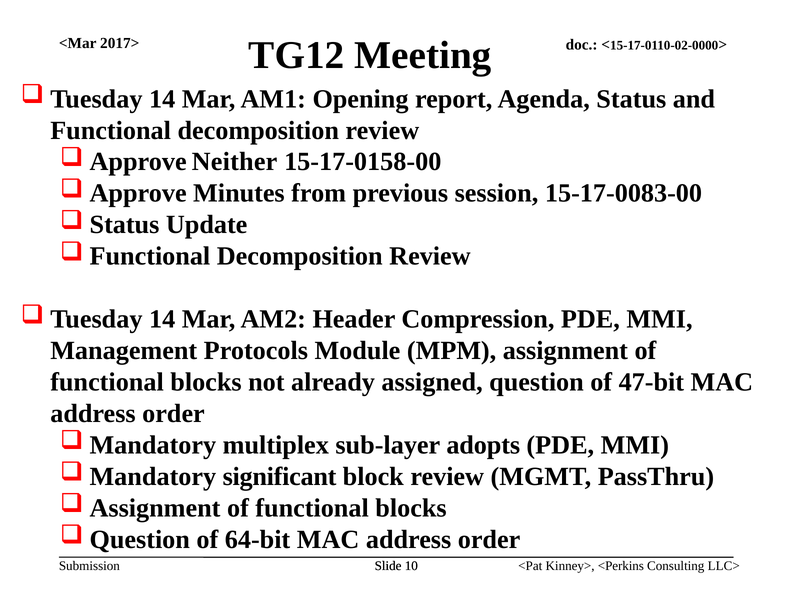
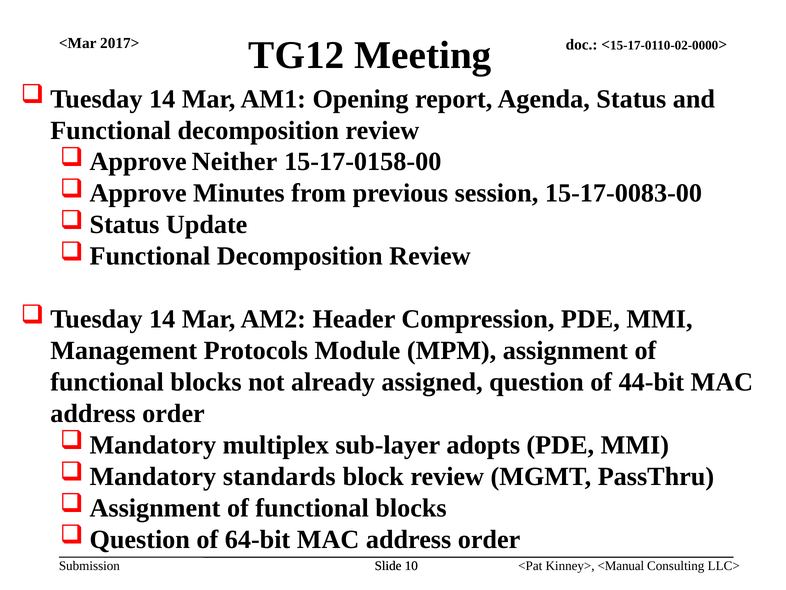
47-bit: 47-bit -> 44-bit (651, 382)
significant: significant -> standards (279, 476)
<Perkins: <Perkins -> <Manual (621, 565)
